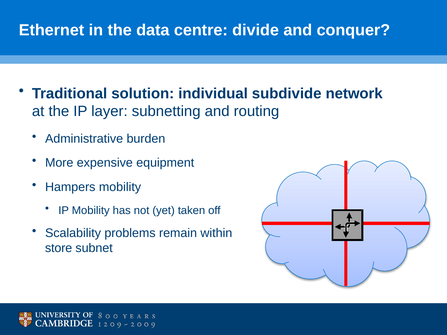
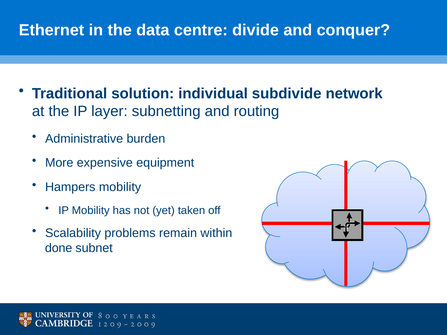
store: store -> done (59, 248)
